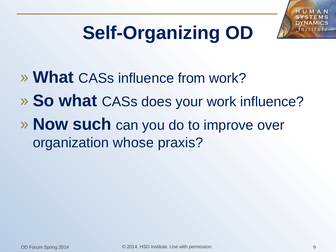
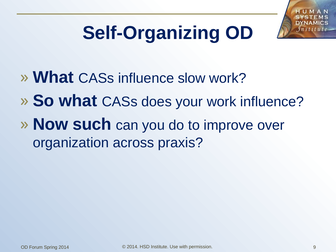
from: from -> slow (192, 78)
whose: whose -> across (133, 143)
